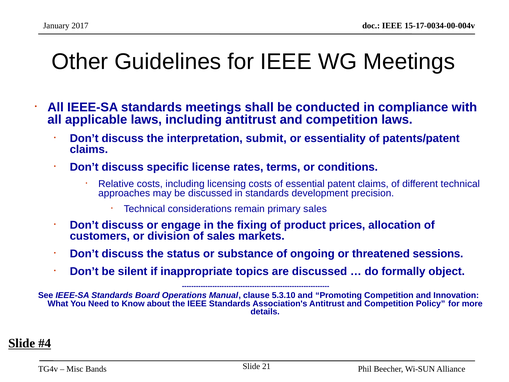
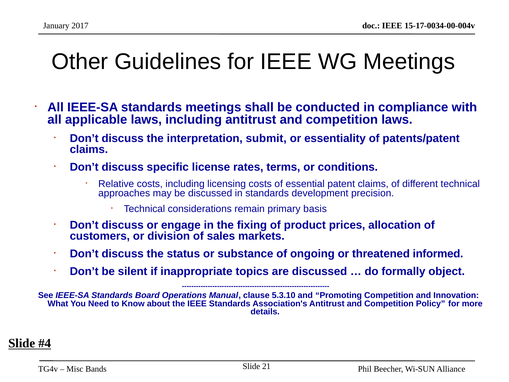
primary sales: sales -> basis (315, 209)
sessions: sessions -> informed (438, 253)
